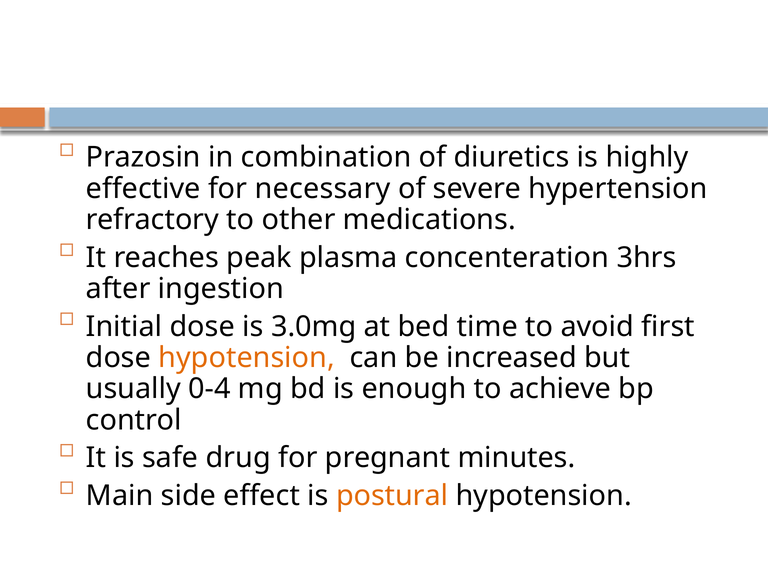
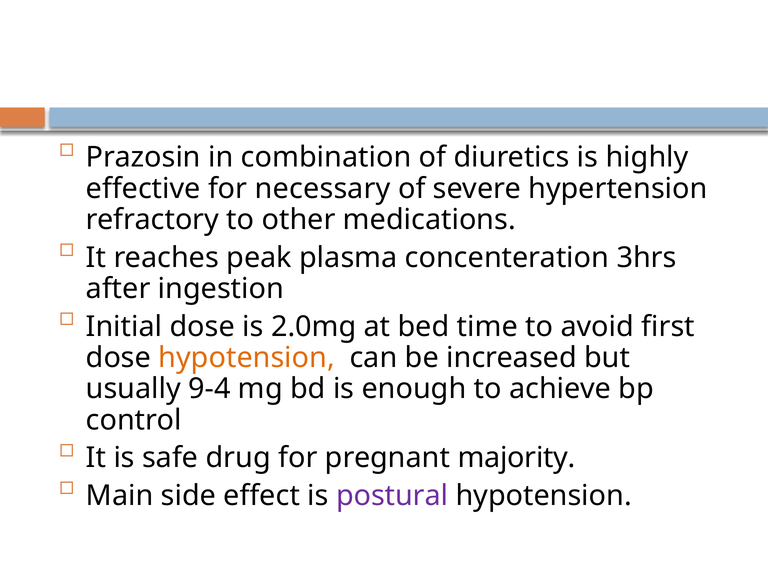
3.0mg: 3.0mg -> 2.0mg (314, 327)
0-4: 0-4 -> 9-4 (209, 389)
minutes: minutes -> majority (517, 458)
postural colour: orange -> purple (392, 496)
